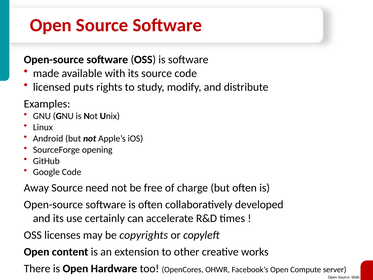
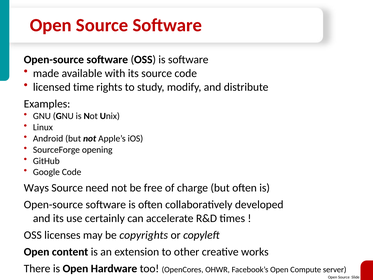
puts: puts -> time (84, 87)
Away: Away -> Ways (36, 188)
